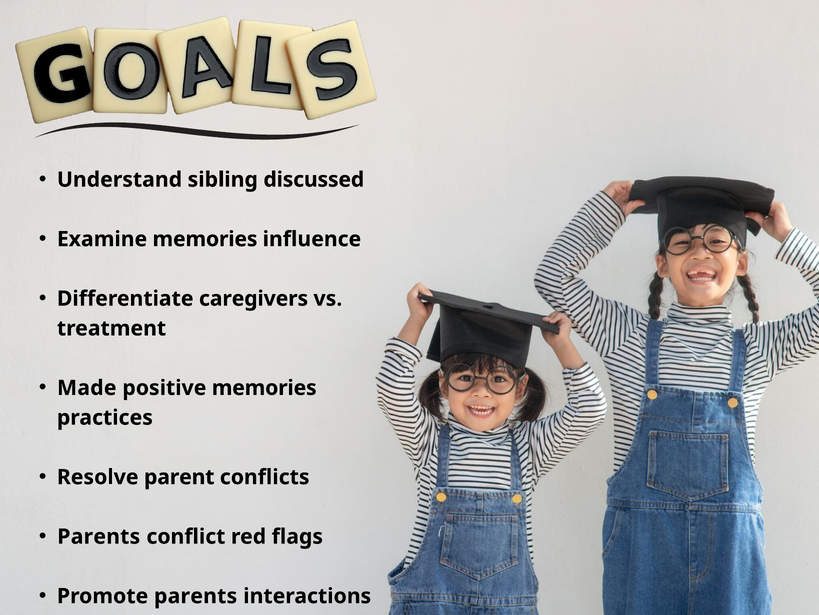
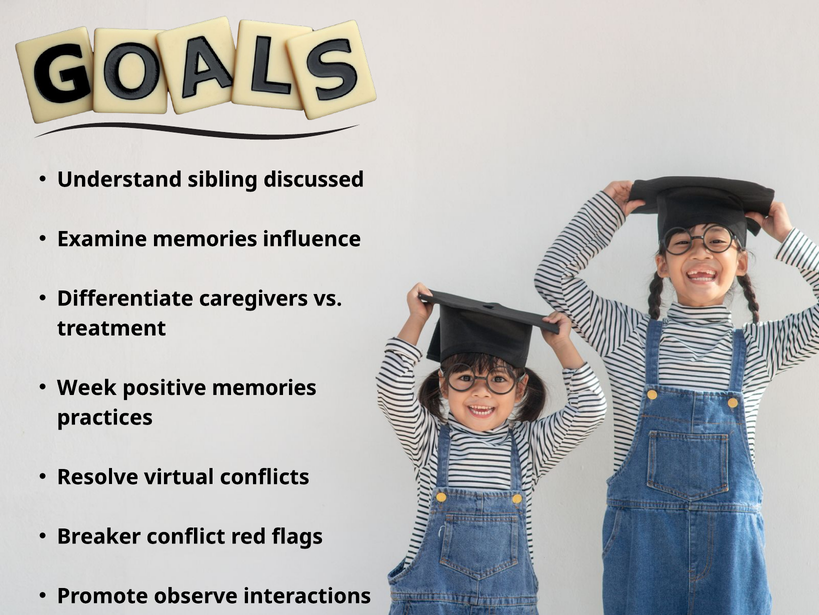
Made: Made -> Week (87, 387)
parent: parent -> virtual (179, 477)
Parents: Parents -> Breaker (99, 536)
Promote parents: parents -> observe (196, 595)
